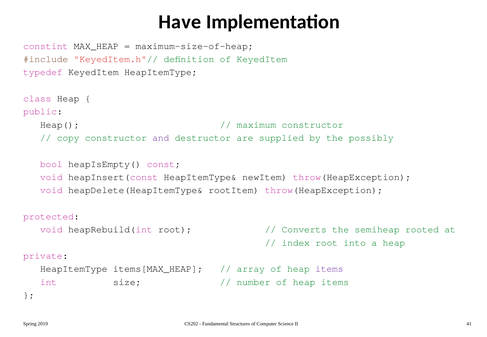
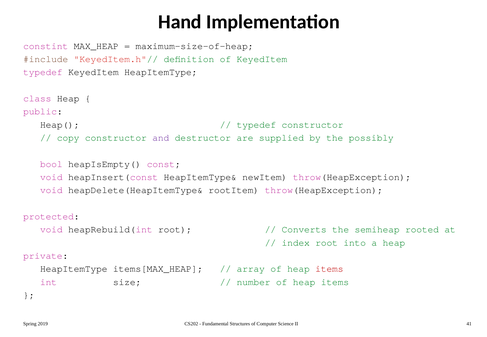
Have: Have -> Hand (180, 22)
maximum: maximum -> typedef (256, 125)
items colour: purple -> red (329, 269)
